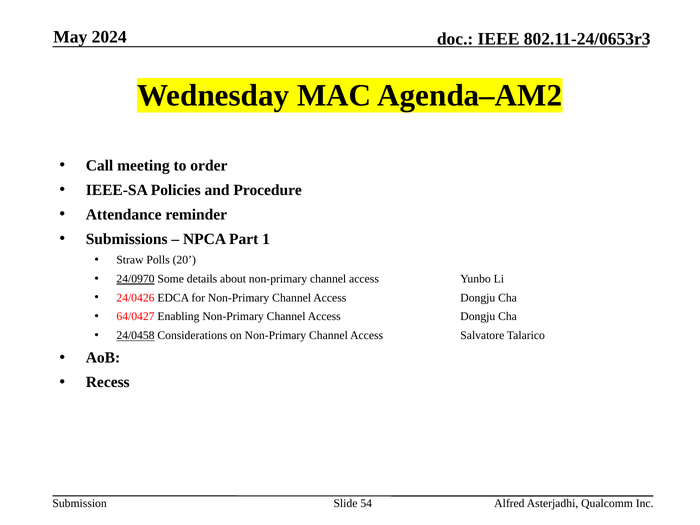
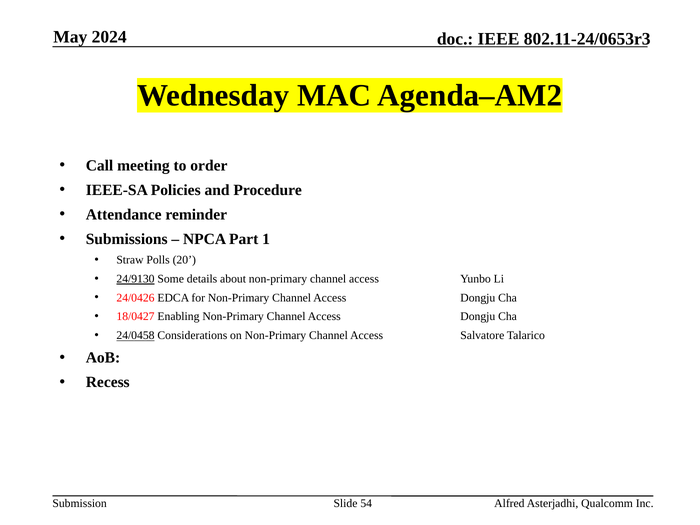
24/0970: 24/0970 -> 24/9130 (135, 279)
64/0427: 64/0427 -> 18/0427 (135, 317)
